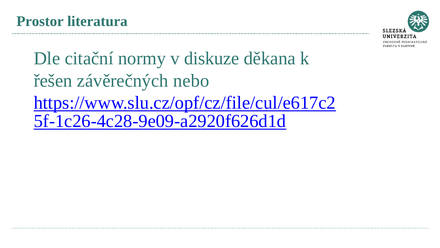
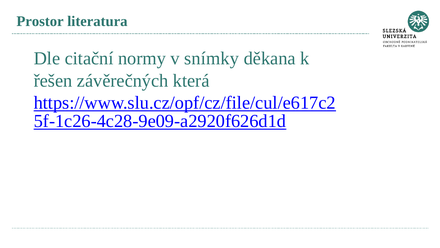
diskuze: diskuze -> snímky (212, 58)
nebo: nebo -> která (191, 80)
